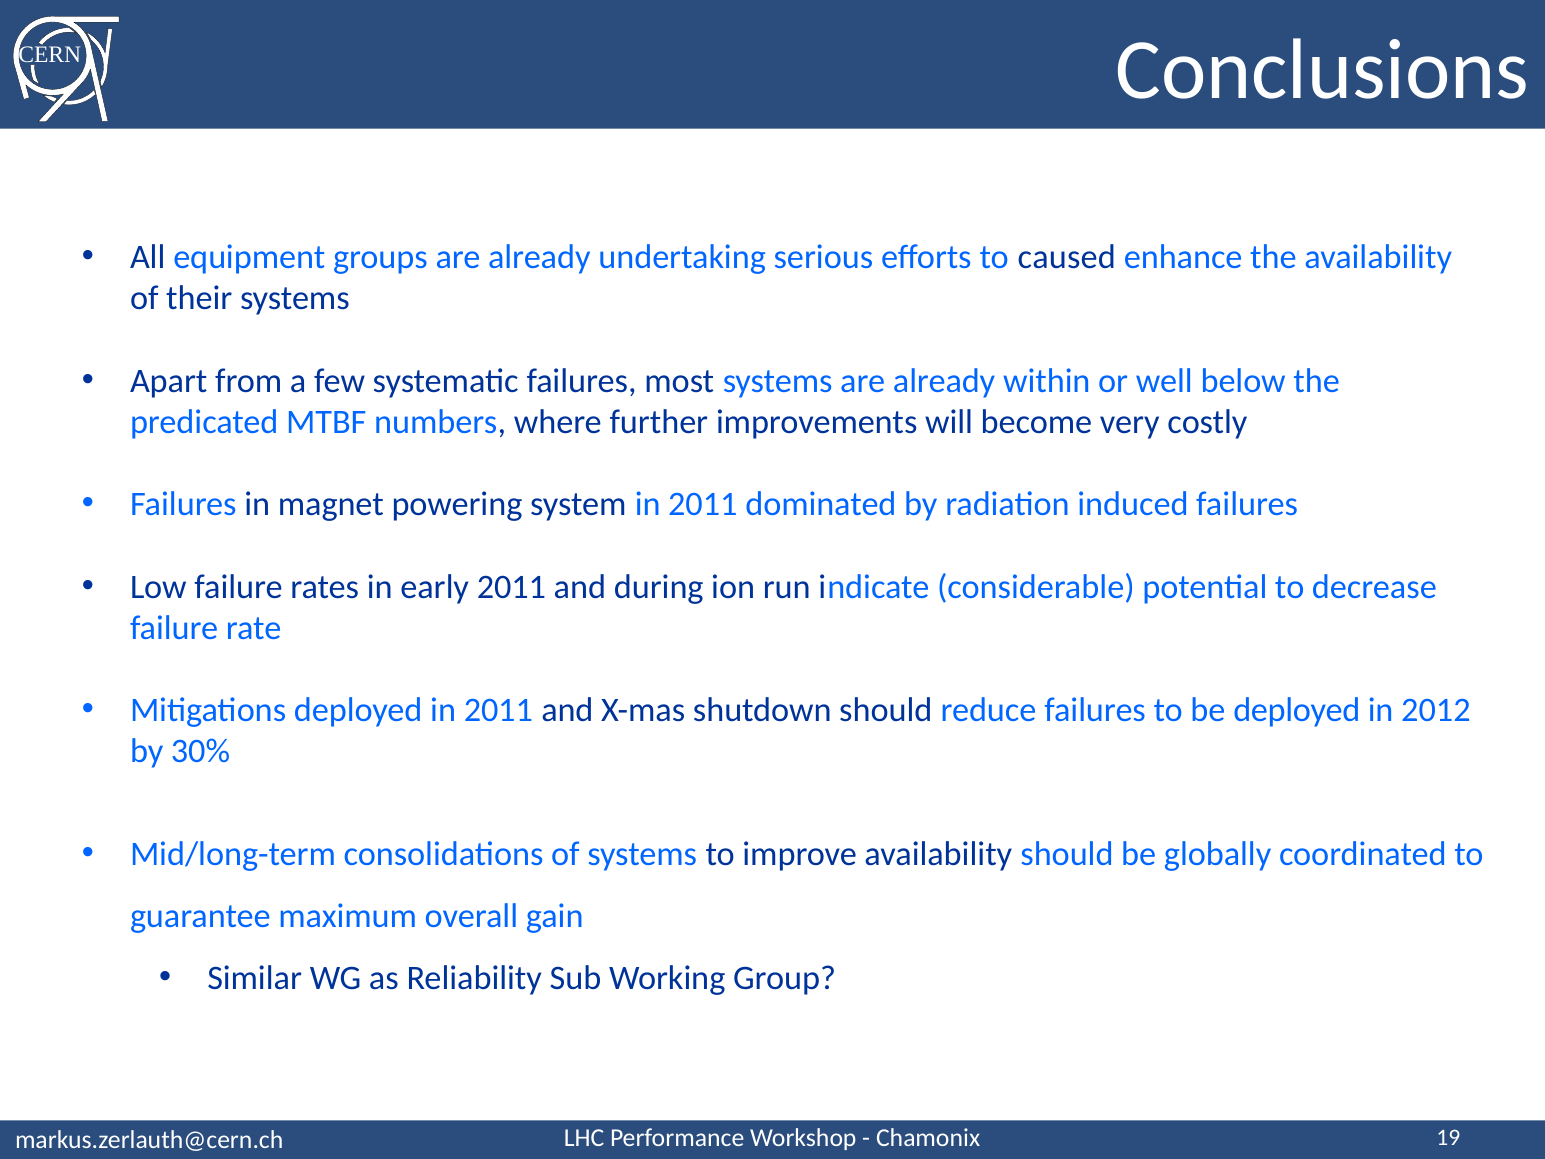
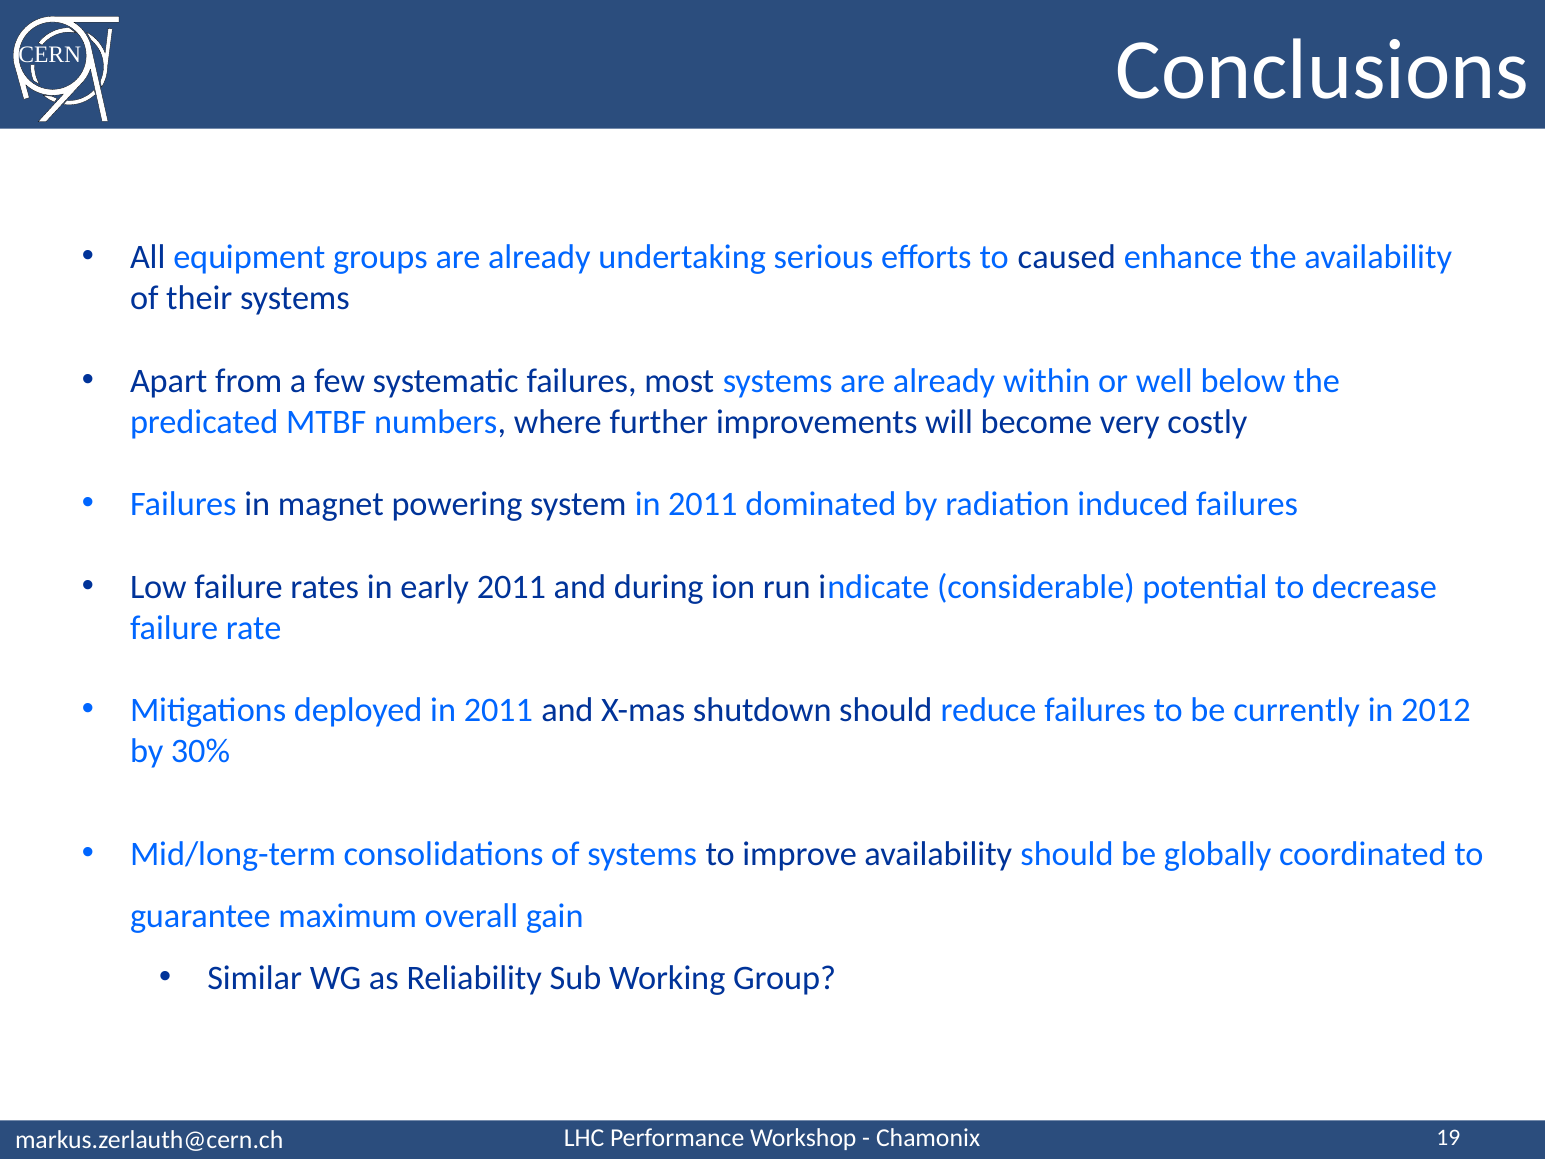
be deployed: deployed -> currently (1297, 710)
